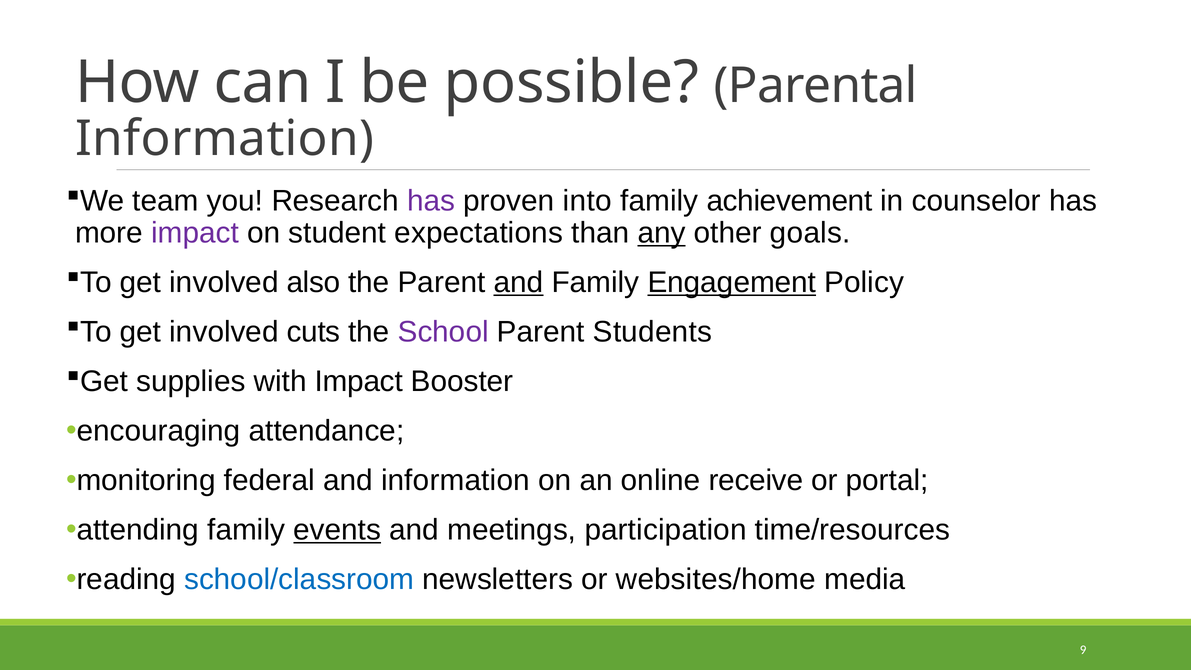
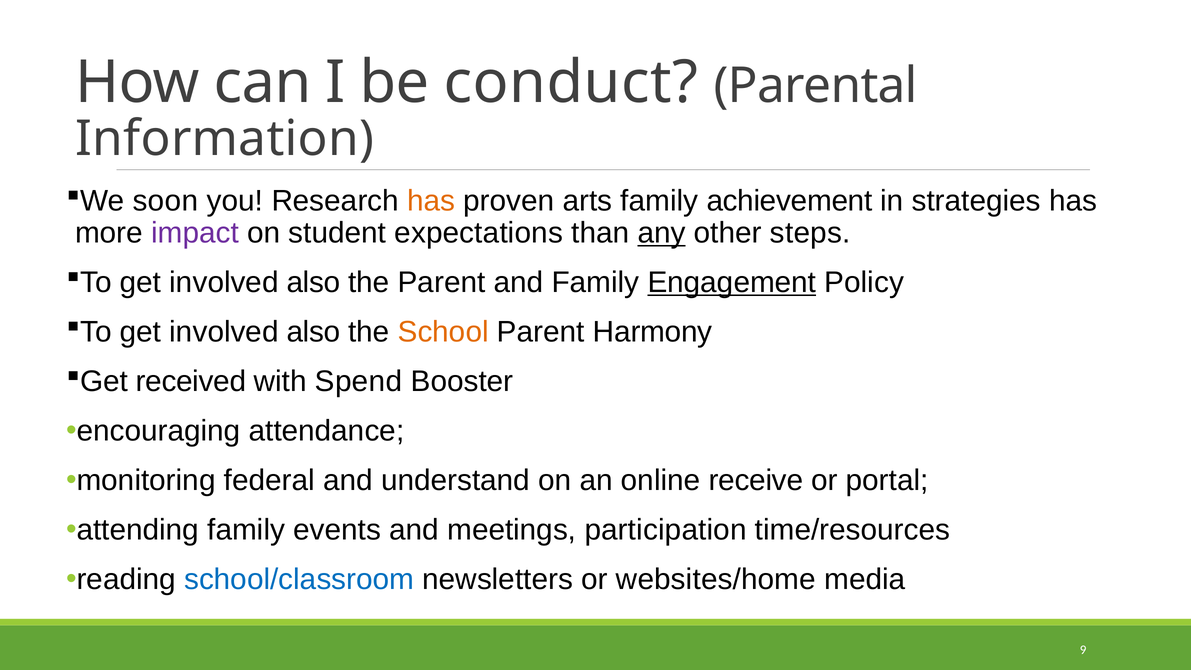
possible: possible -> conduct (571, 83)
team: team -> soon (165, 201)
has colour: purple -> orange (431, 201)
into: into -> arts (587, 201)
counselor: counselor -> strategies (976, 201)
goals: goals -> steps (810, 233)
and underline: present -> none (518, 282)
cuts: cuts -> also (313, 332)
School colour: purple -> orange (443, 332)
Students: Students -> Harmony (653, 332)
supplies: supplies -> received (191, 381)
with Impact: Impact -> Spend (359, 381)
and information: information -> understand (455, 480)
events underline: present -> none (337, 530)
